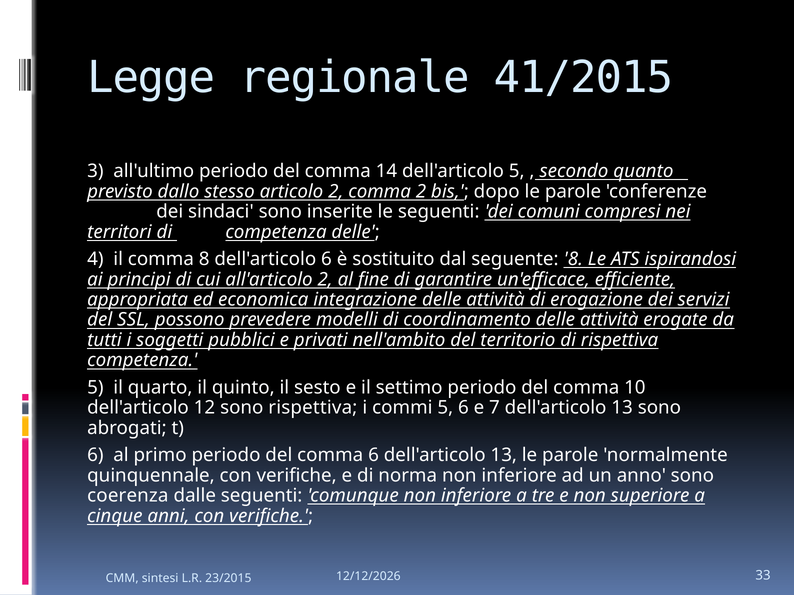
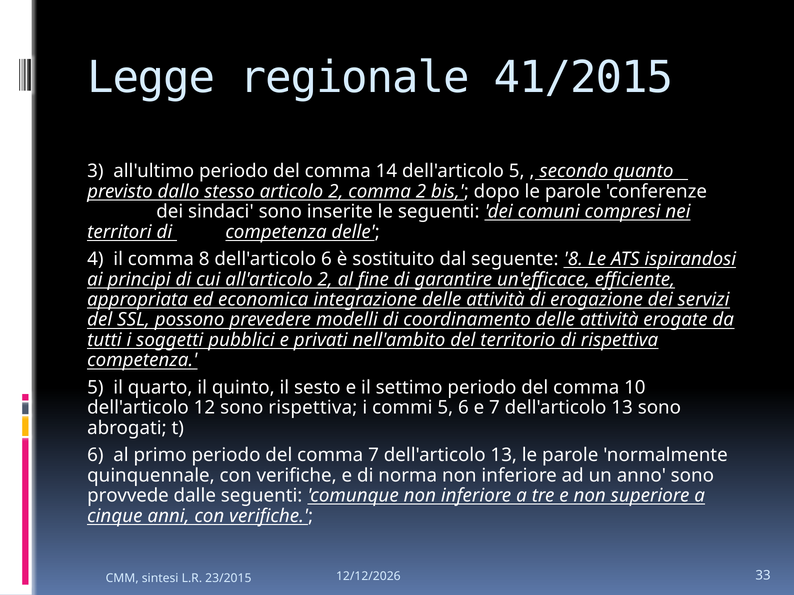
comma 6: 6 -> 7 (374, 455)
coerenza: coerenza -> provvede (128, 496)
